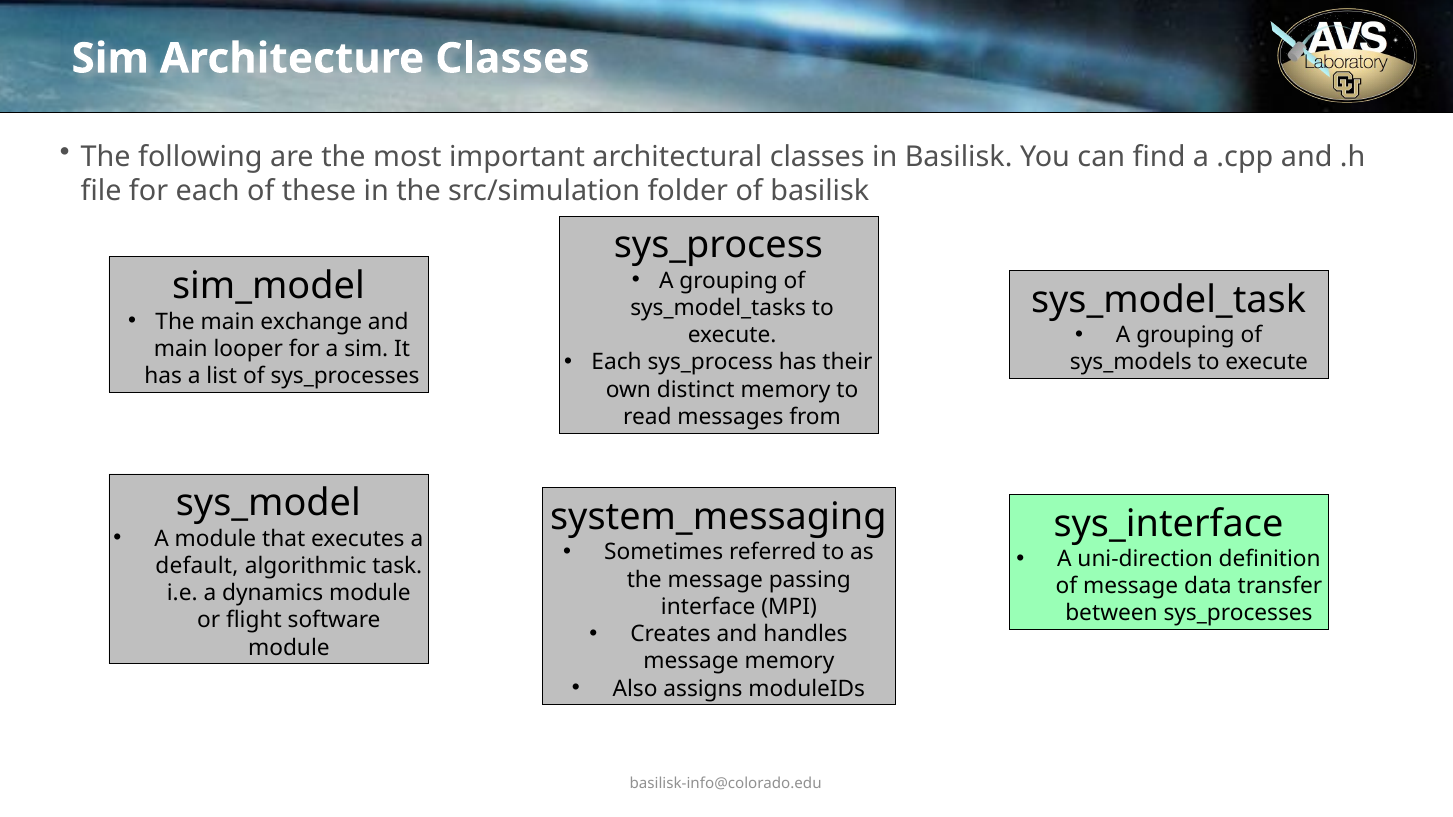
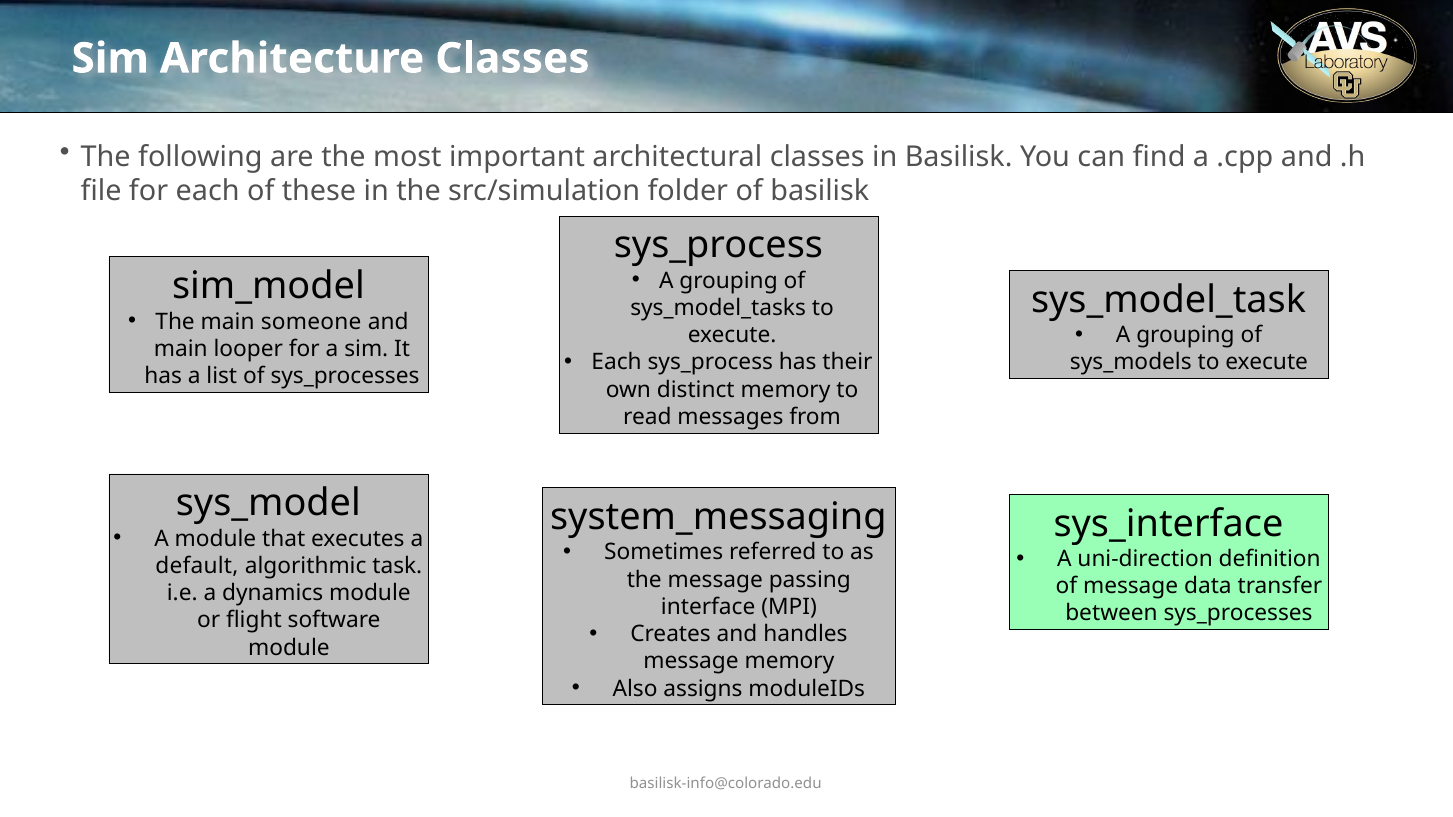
exchange: exchange -> someone (311, 322)
